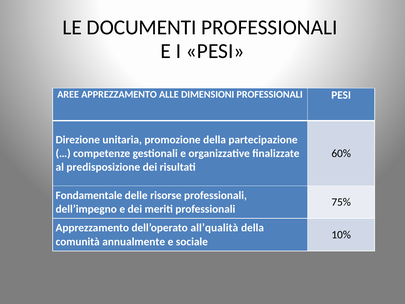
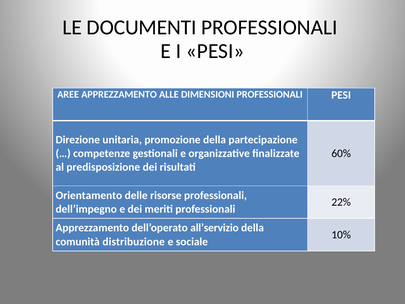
Fondamentale: Fondamentale -> Orientamento (89, 195)
75%: 75% -> 22% (341, 202)
all’qualità: all’qualità -> all’servizio (214, 228)
annualmente: annualmente -> distribuzione (134, 241)
